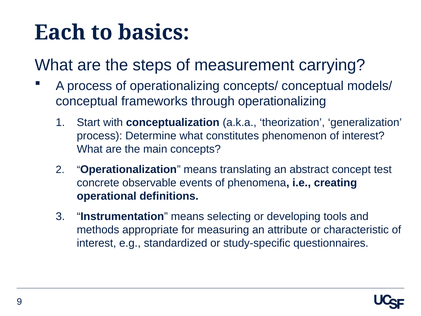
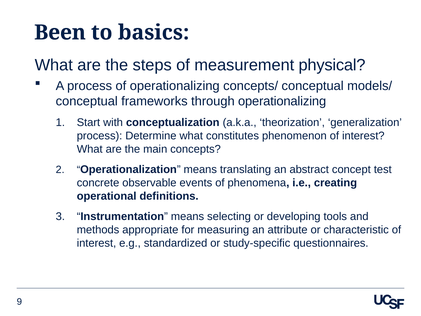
Each: Each -> Been (60, 33)
carrying: carrying -> physical (332, 65)
